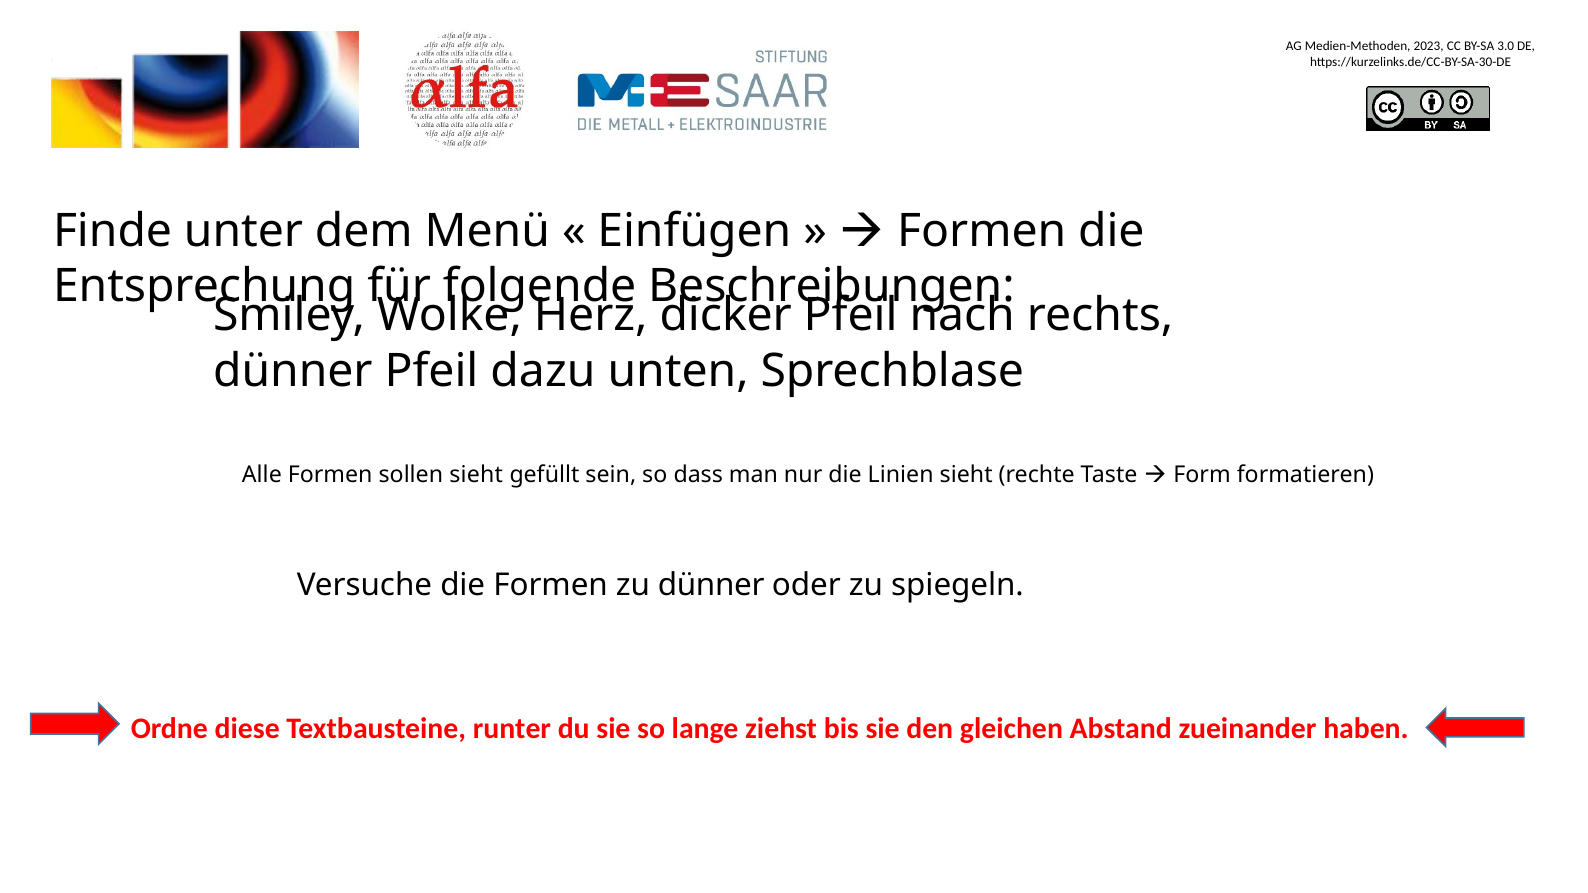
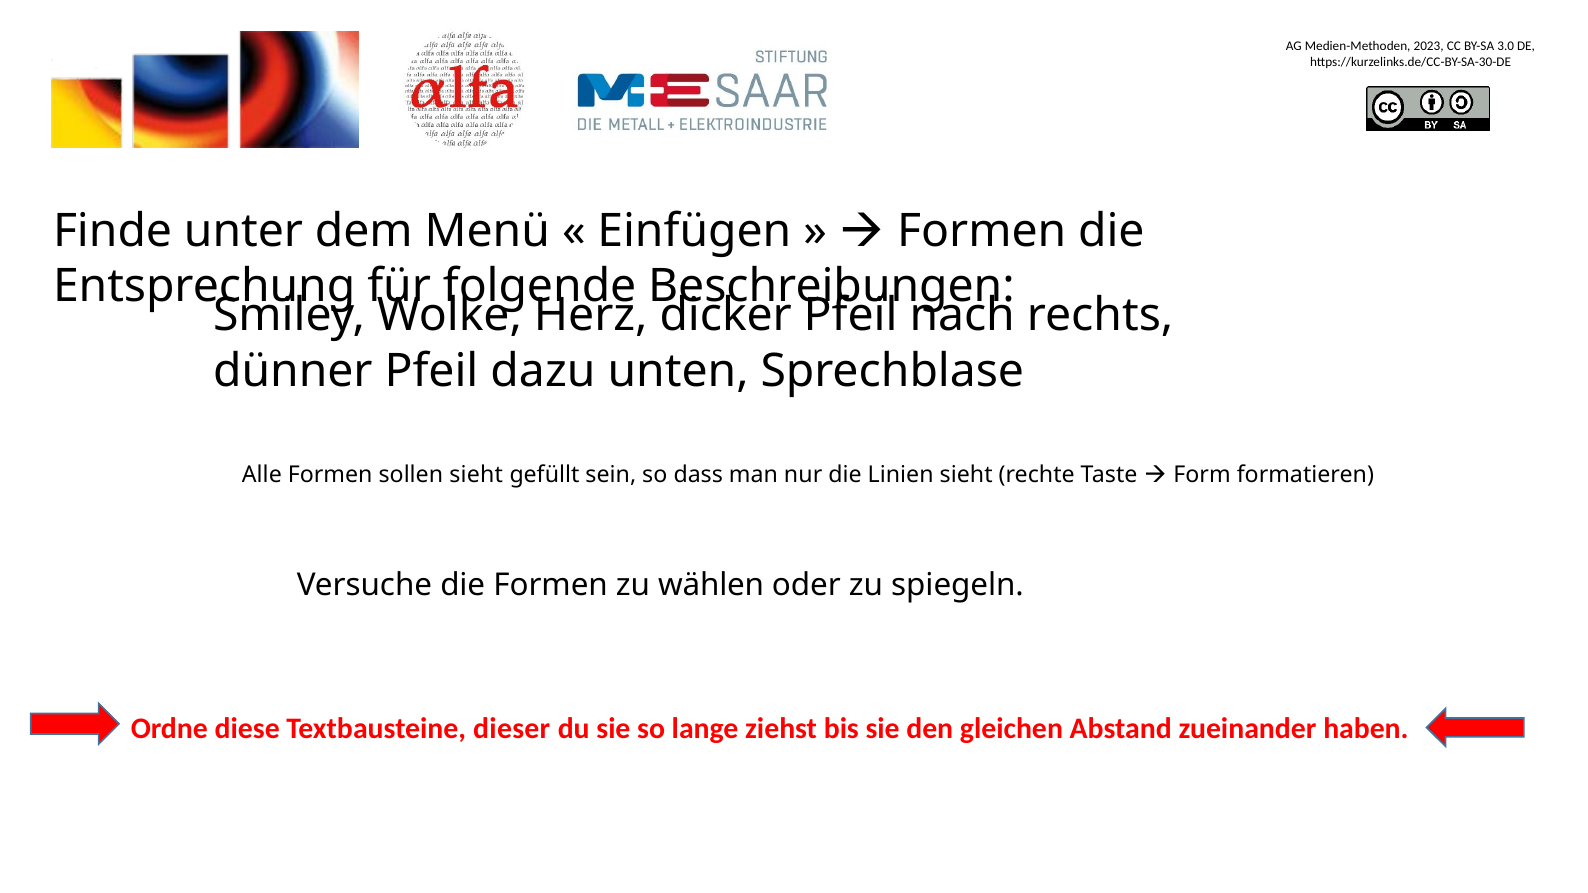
zu dünner: dünner -> wählen (711, 585)
runter: runter -> dieser (512, 729)
